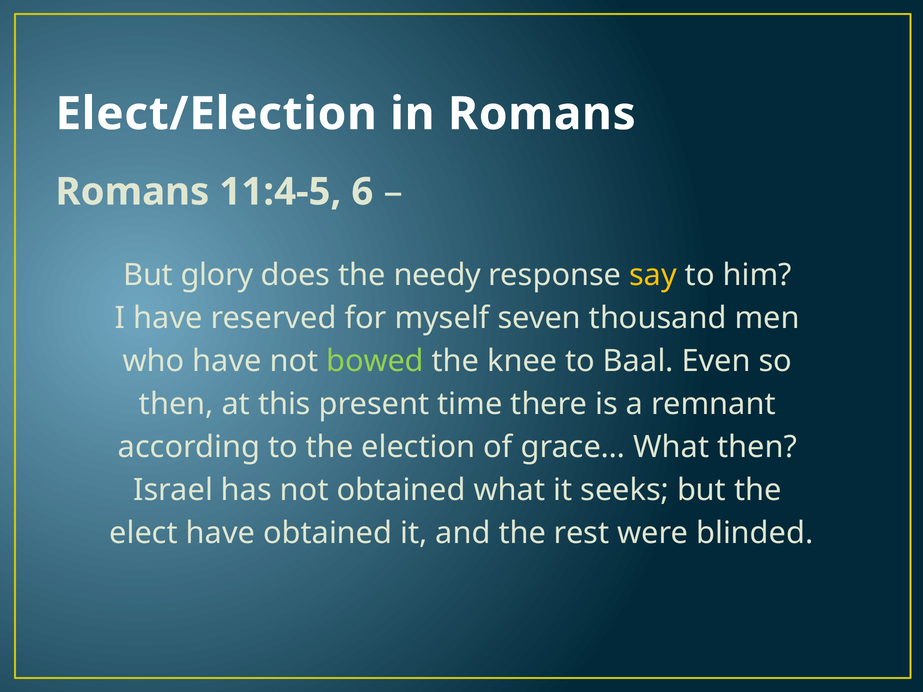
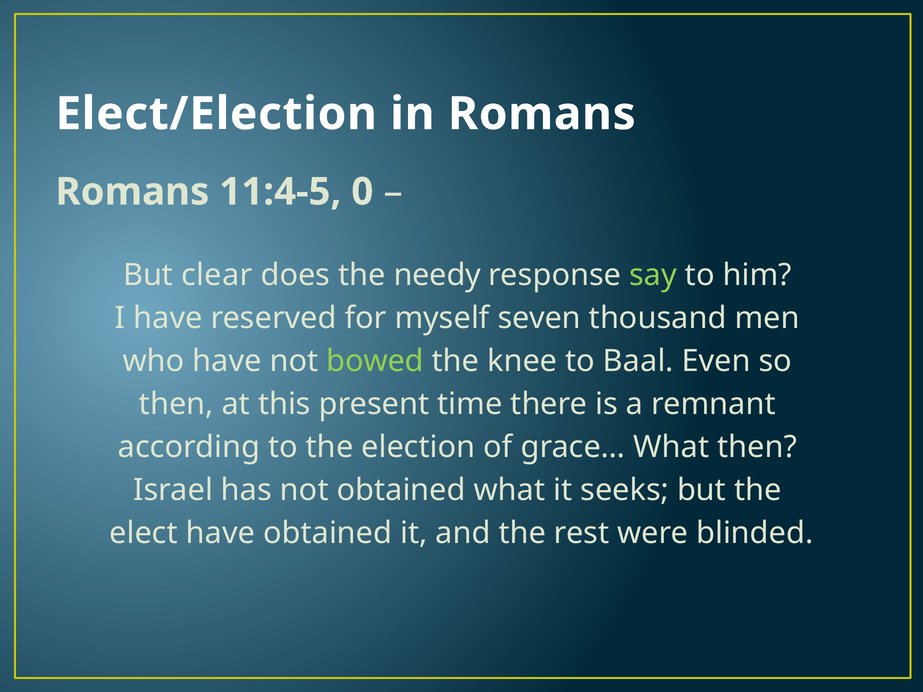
6: 6 -> 0 (362, 192)
glory: glory -> clear (217, 275)
say colour: yellow -> light green (653, 275)
